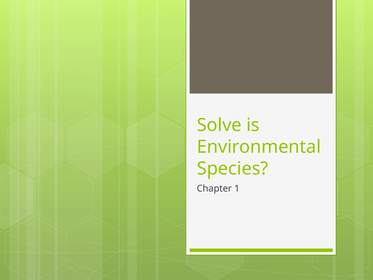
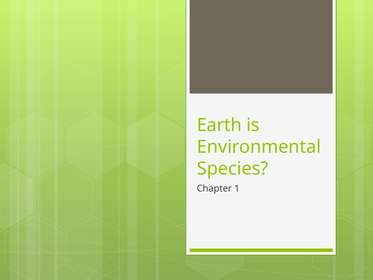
Solve: Solve -> Earth (219, 125)
